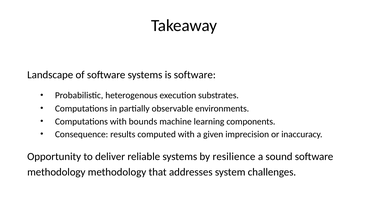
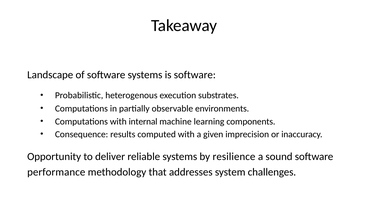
bounds: bounds -> internal (143, 122)
methodology: methodology -> performance (56, 173)
